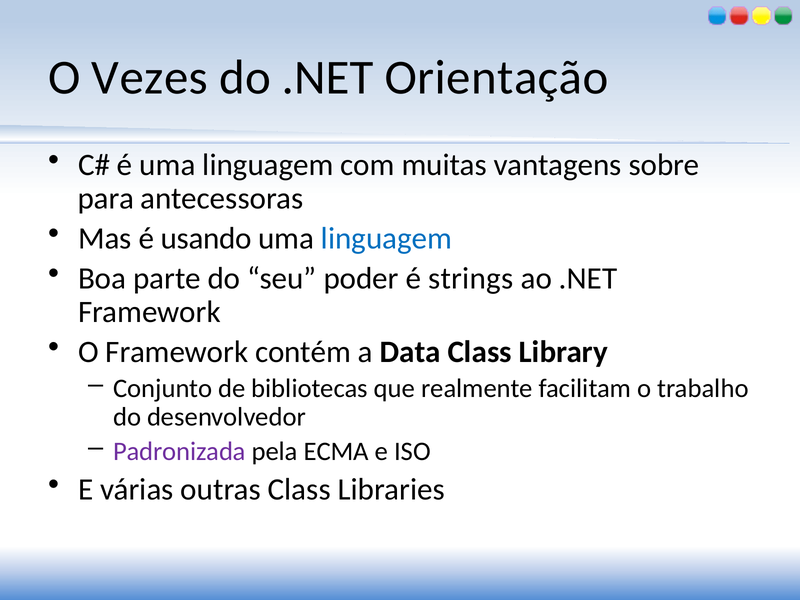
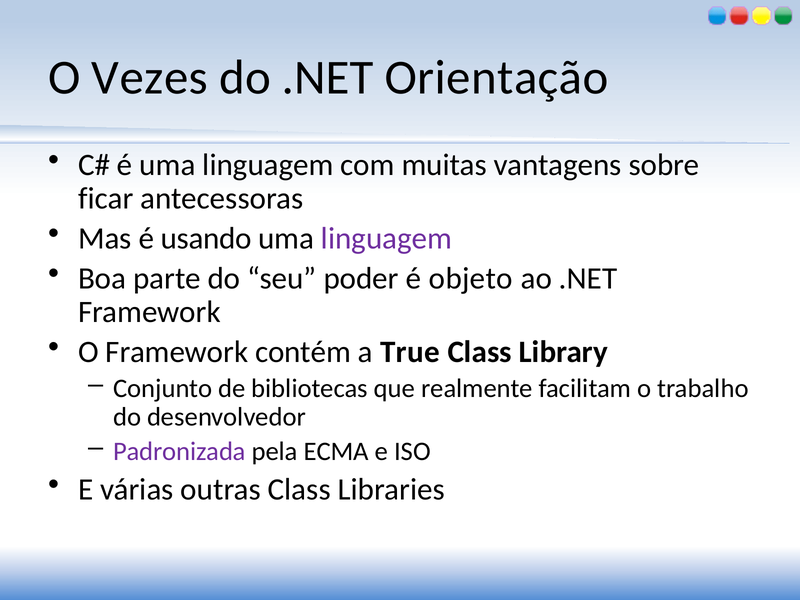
para: para -> ficar (106, 198)
linguagem colour: blue -> purple (386, 238)
strings: strings -> objeto (471, 278)
Data: Data -> True (410, 352)
